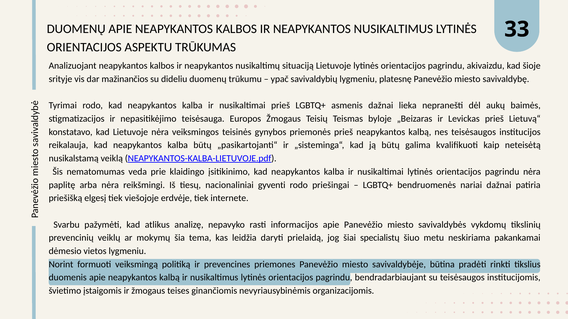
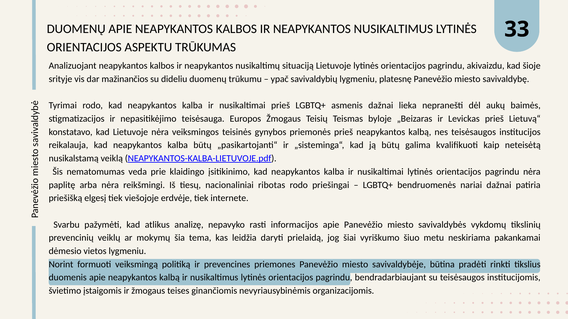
gyventi: gyventi -> ribotas (272, 185)
specialistų: specialistų -> vyriškumo (380, 238)
